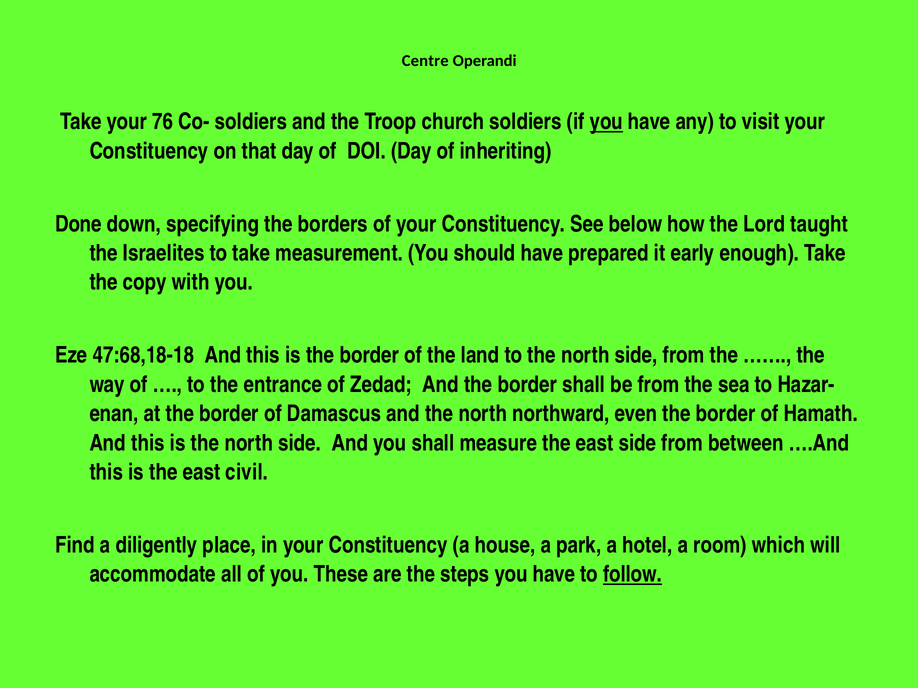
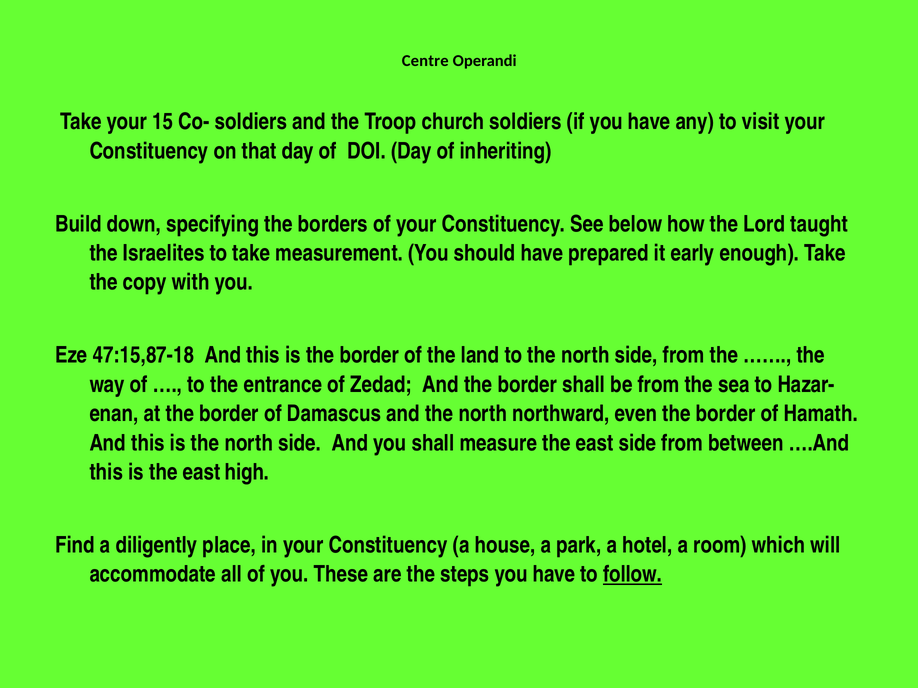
76: 76 -> 15 (163, 122)
you underline: present -> none (606, 122)
Done: Done -> Build (78, 224)
47:68,18-18: 47:68,18-18 -> 47:15,87-18 (143, 356)
civil: civil -> high (247, 472)
